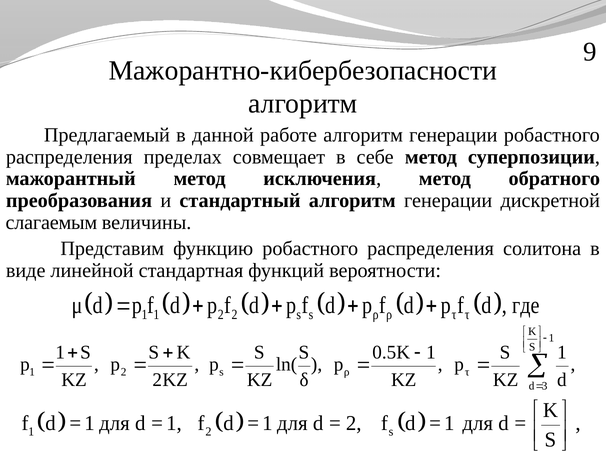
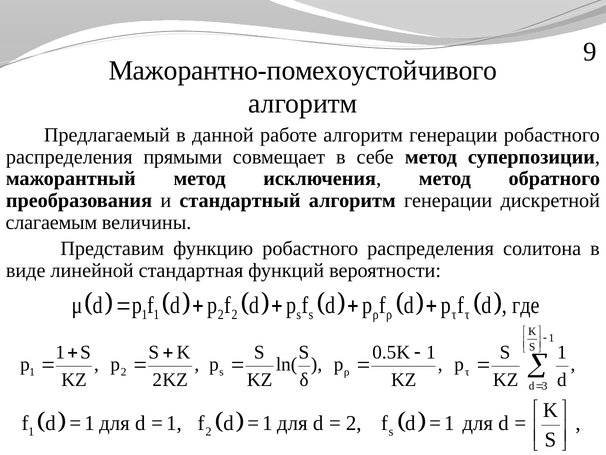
Мажорантно-кибербезопасности: Мажорантно-кибербезопасности -> Мажорантно-помехоустойчивого (303, 70)
пределах: пределах -> прямыми (183, 157)
